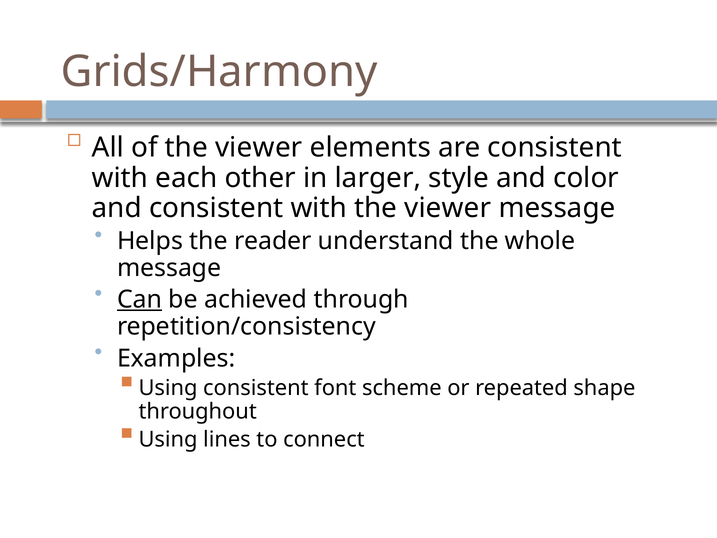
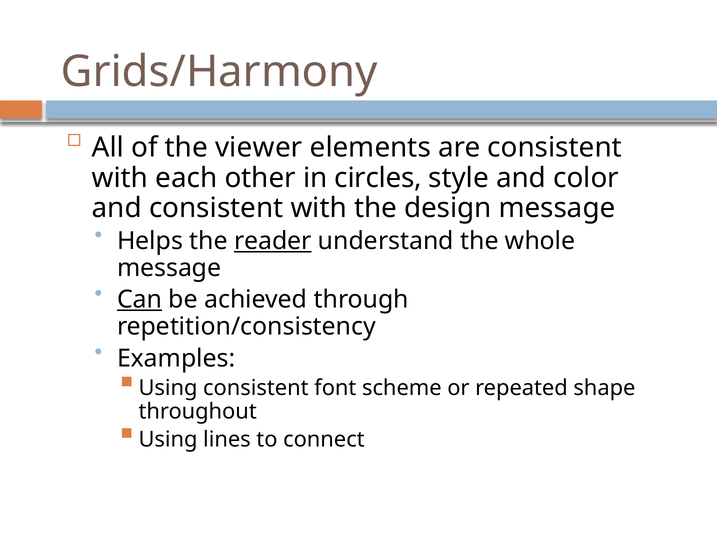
larger: larger -> circles (378, 178)
with the viewer: viewer -> design (448, 208)
reader underline: none -> present (273, 241)
